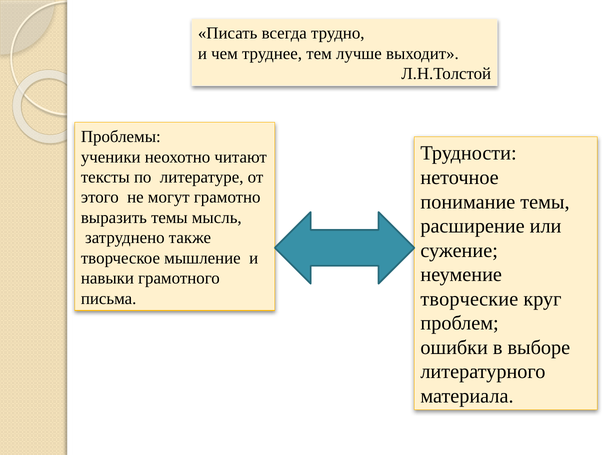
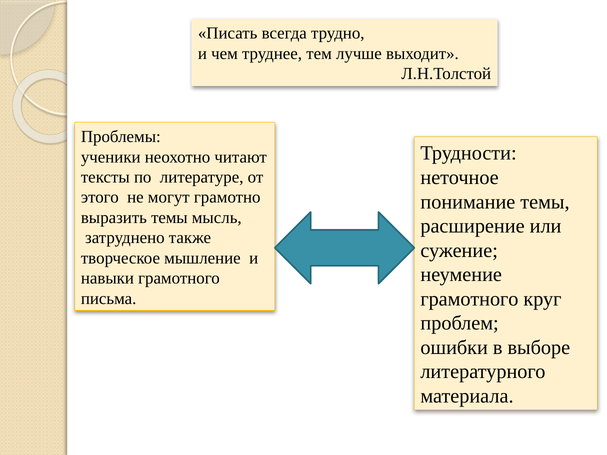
творческие: творческие -> грамотного (469, 299)
